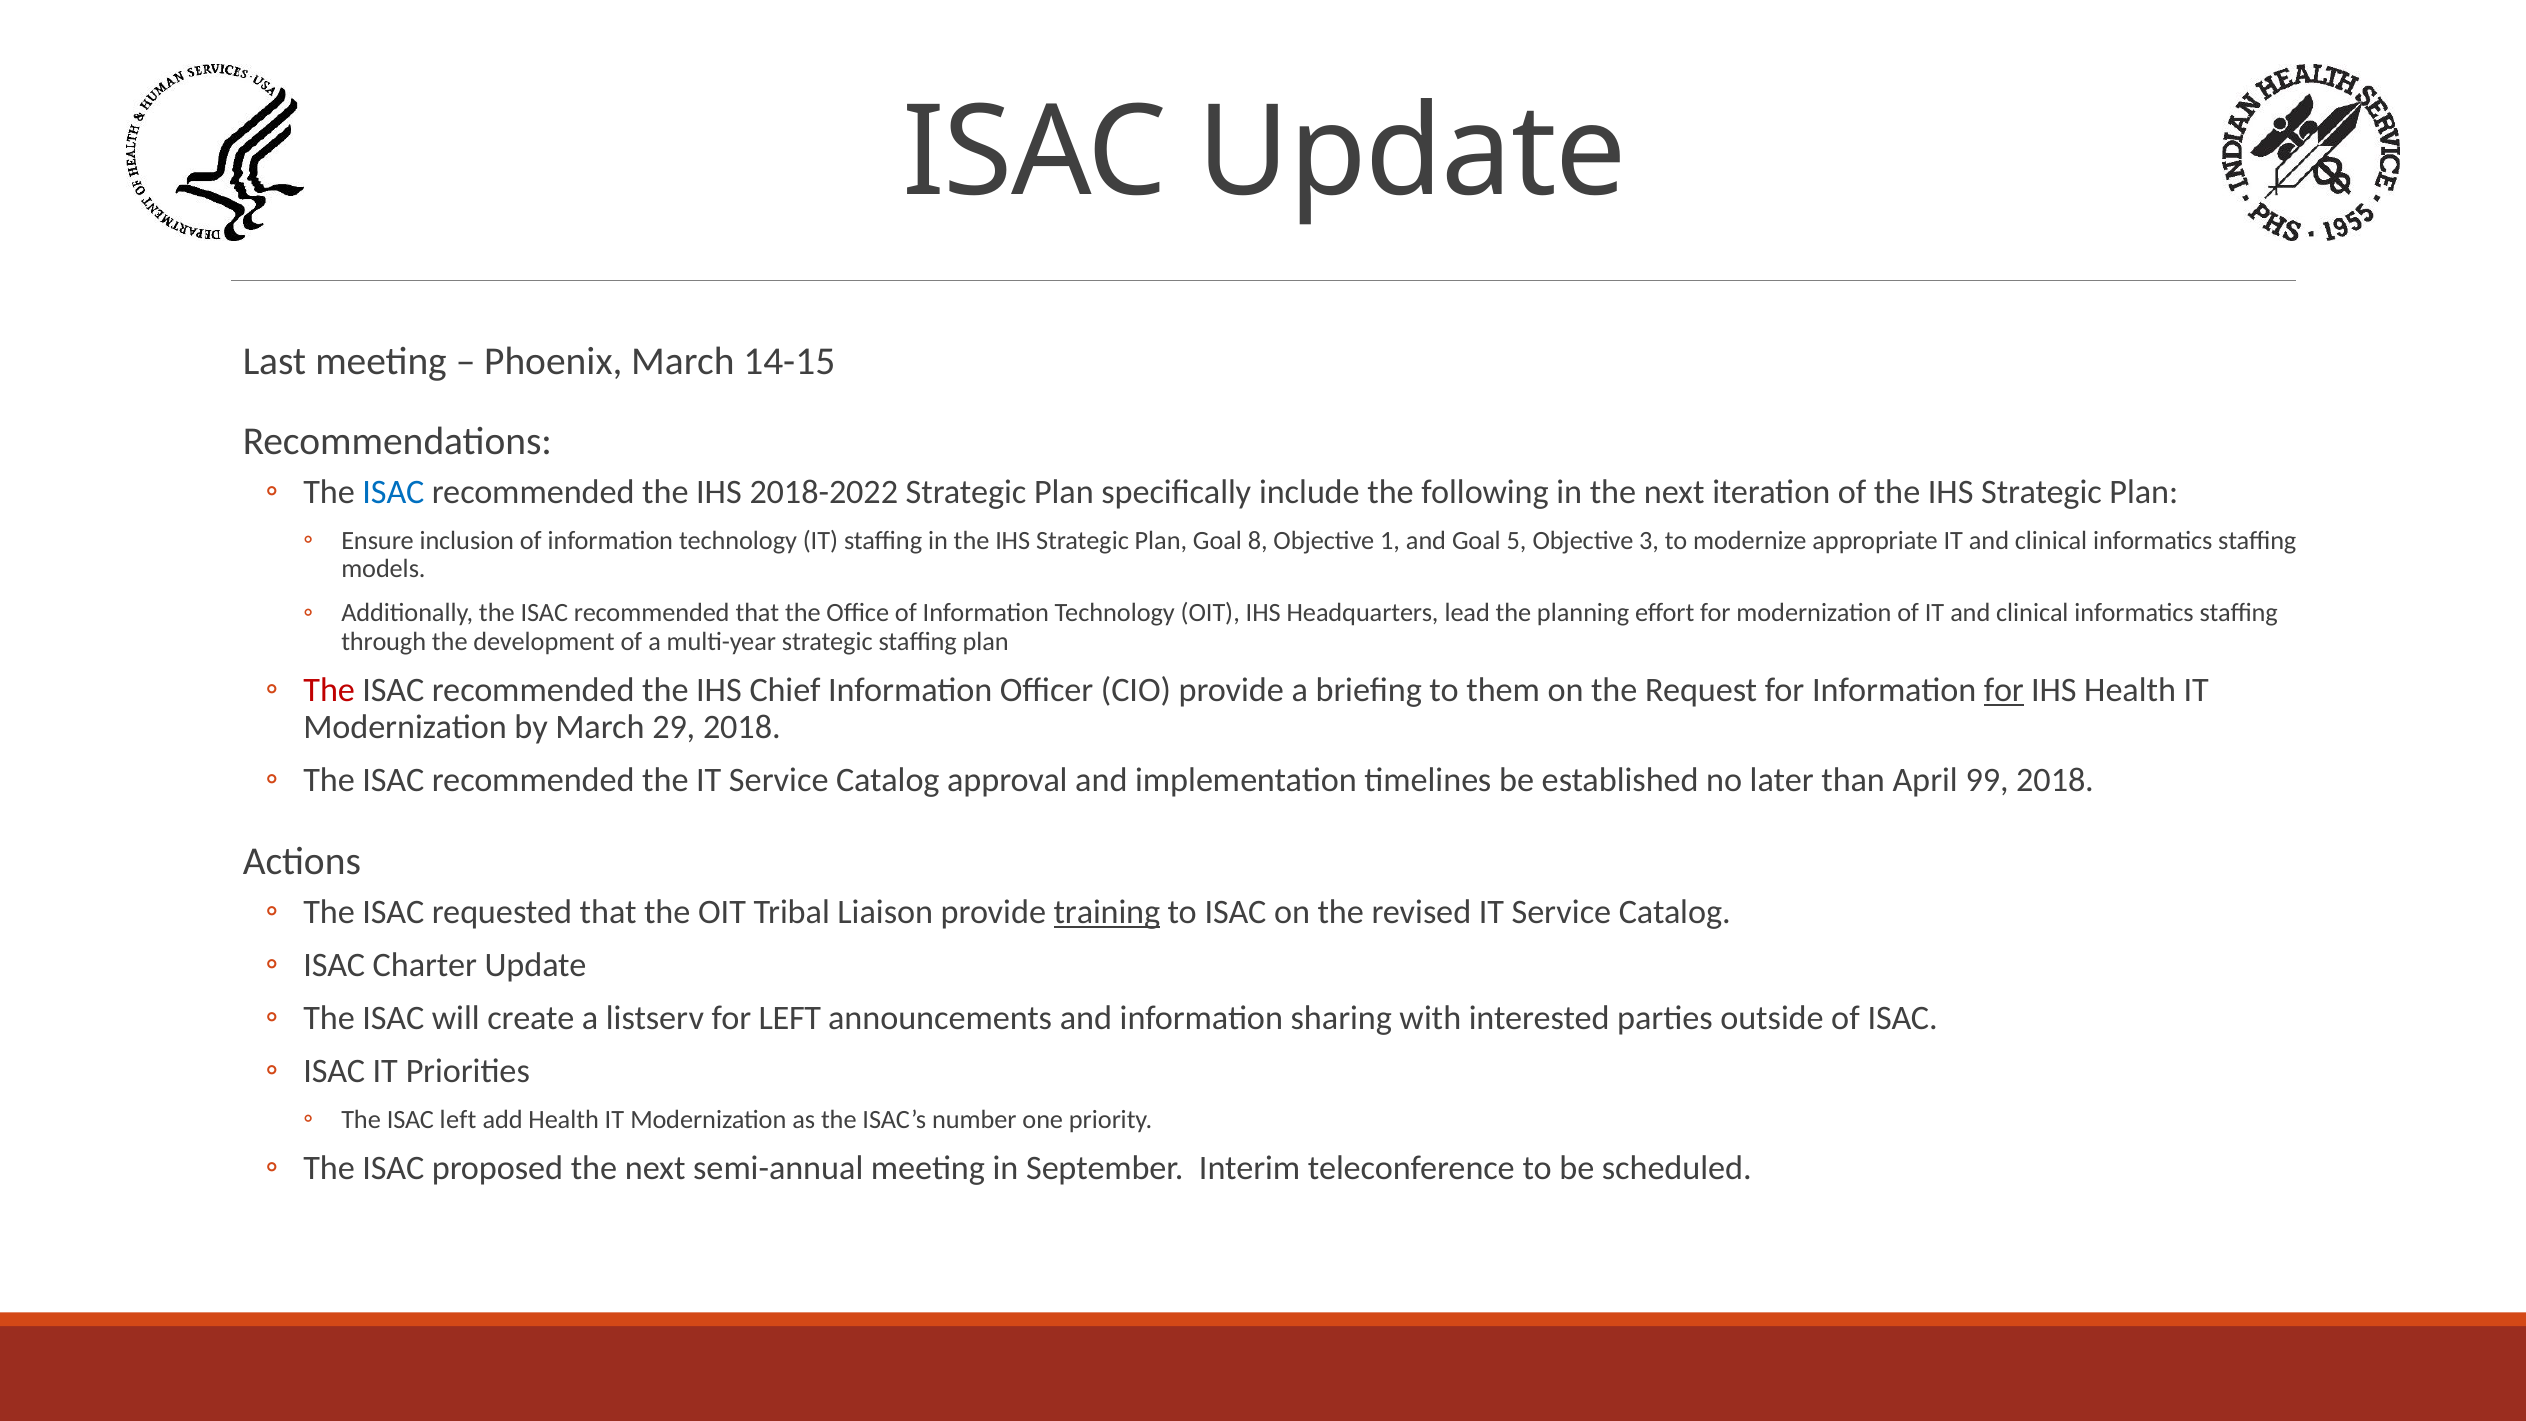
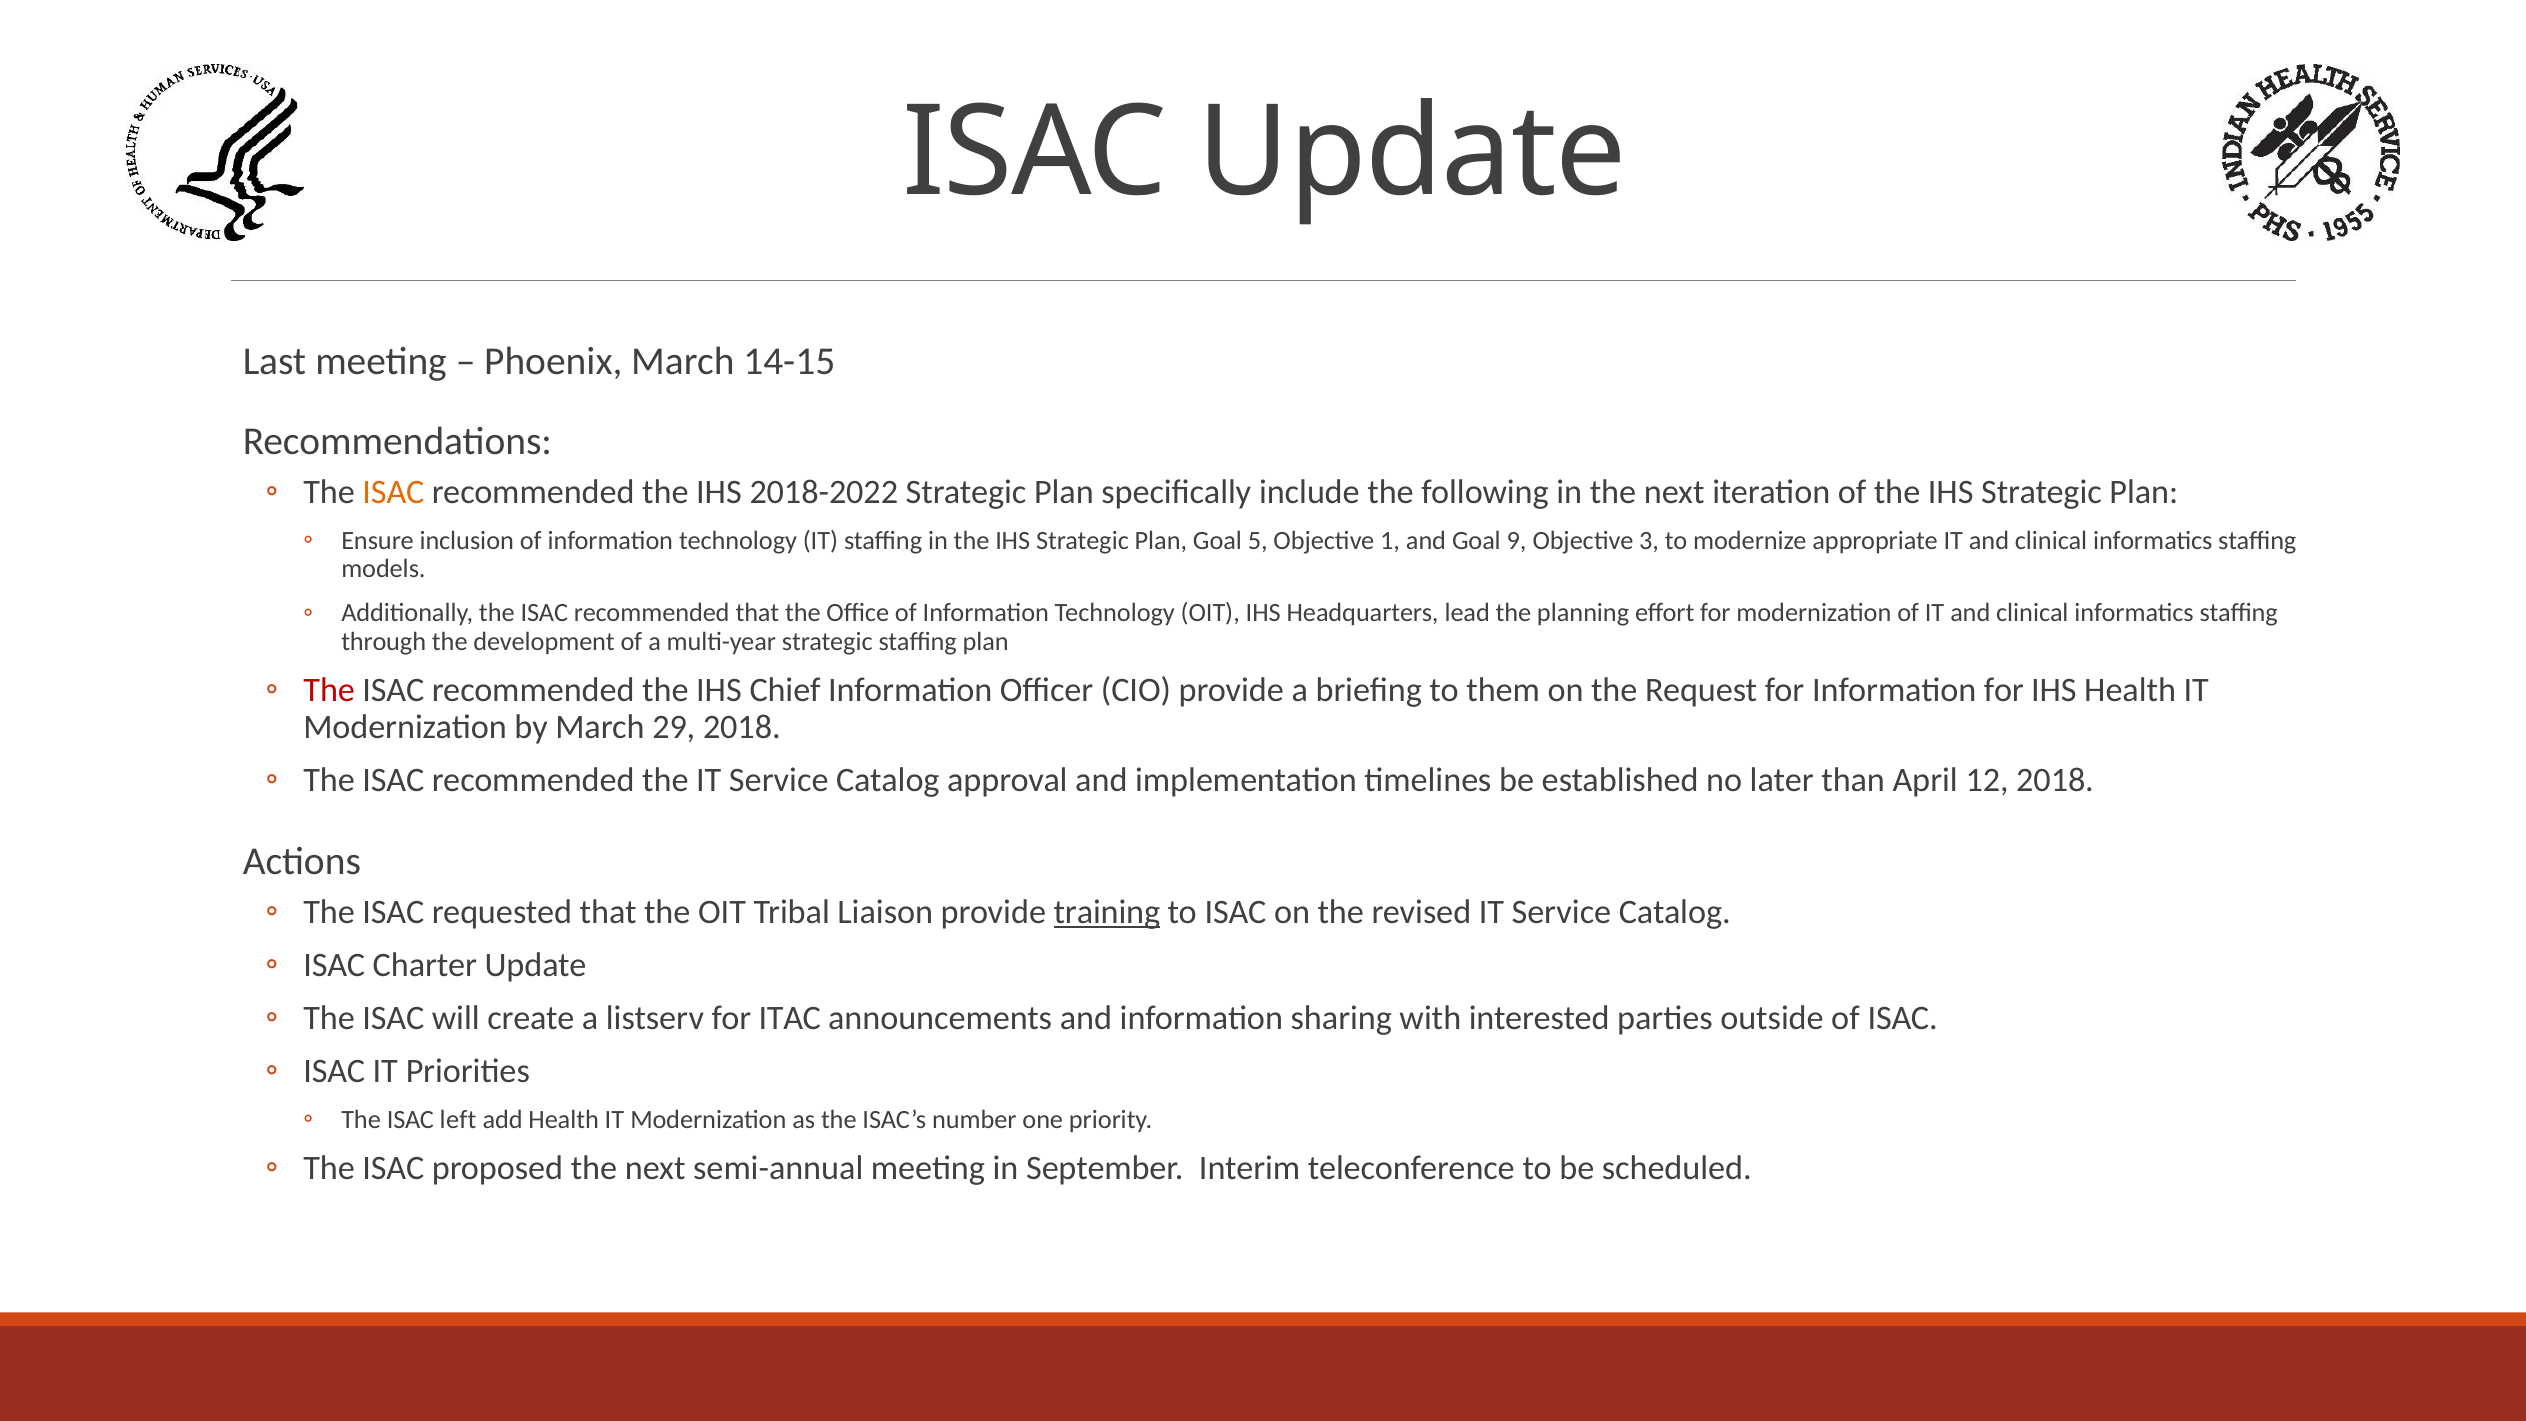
ISAC colour: blue -> orange (393, 492)
8: 8 -> 5 (1258, 540)
5: 5 -> 9 (1517, 540)
for underline: present -> none (2004, 690)
99: 99 -> 12 (1987, 780)
for LEFT: LEFT -> ITAC (790, 1018)
